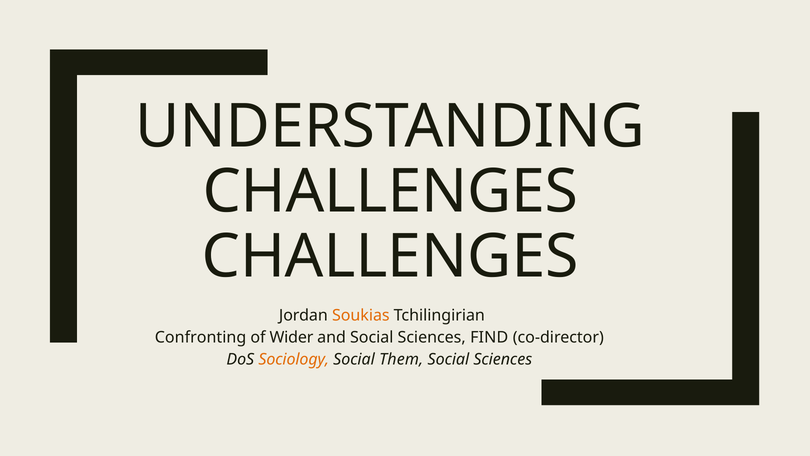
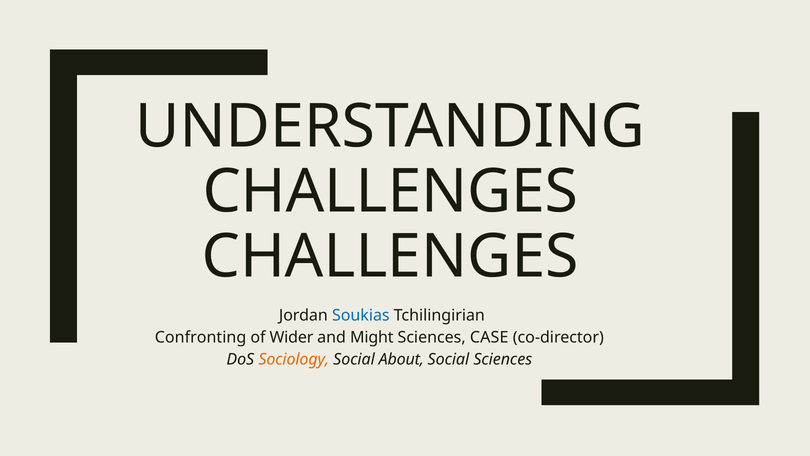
Soukias colour: orange -> blue (361, 315)
and Social: Social -> Might (372, 337)
FIND: FIND -> CASE (489, 337)
Them: Them -> About (401, 359)
